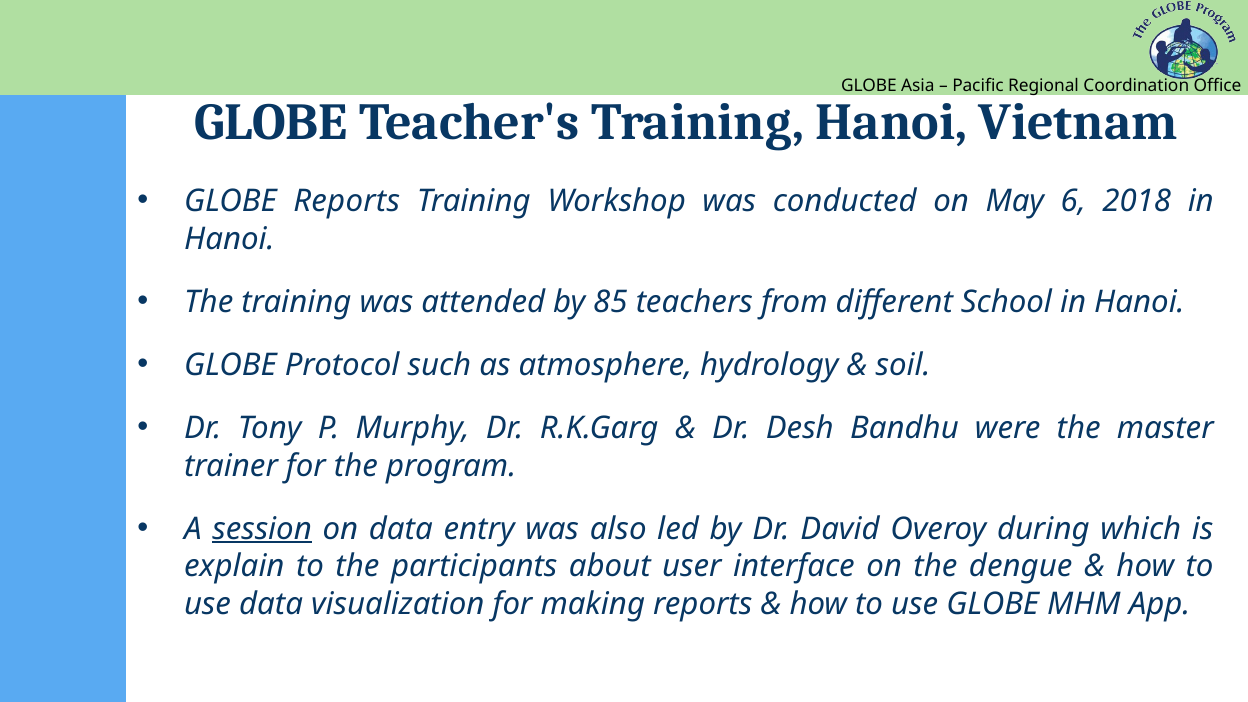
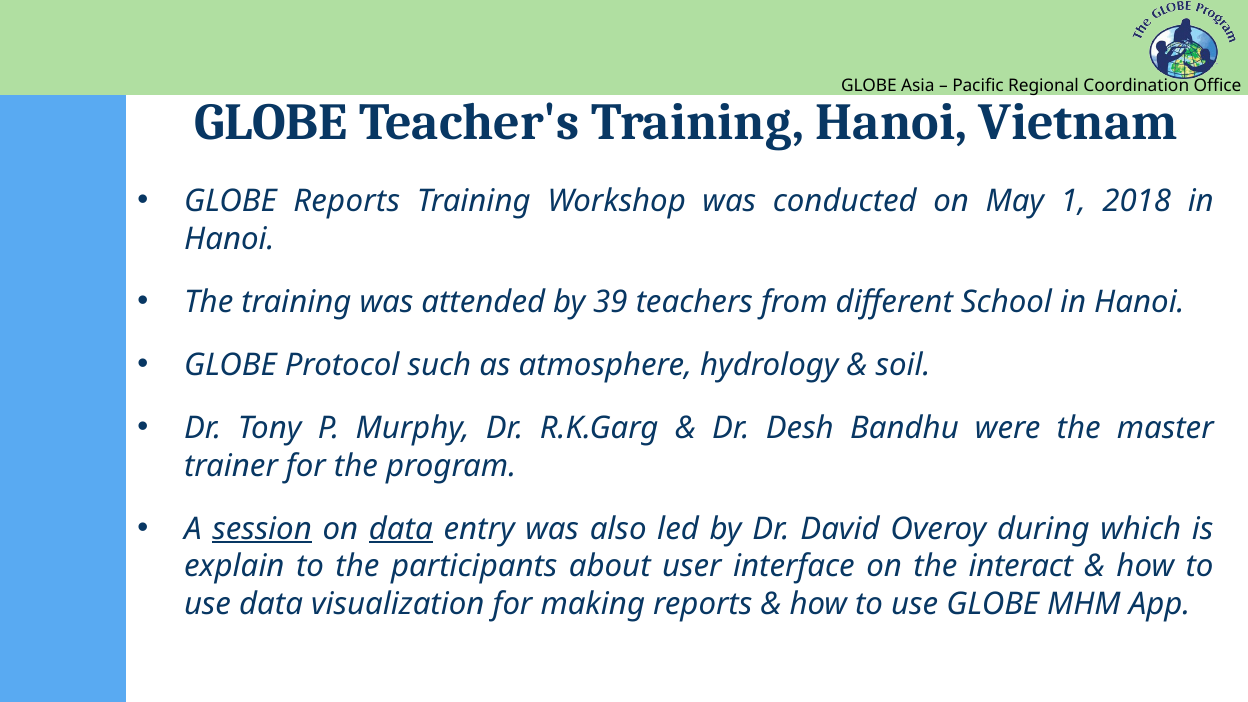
6: 6 -> 1 (1073, 201)
85: 85 -> 39 (610, 302)
data underline: none -> present (401, 529)
dengue: dengue -> interact (1021, 566)
